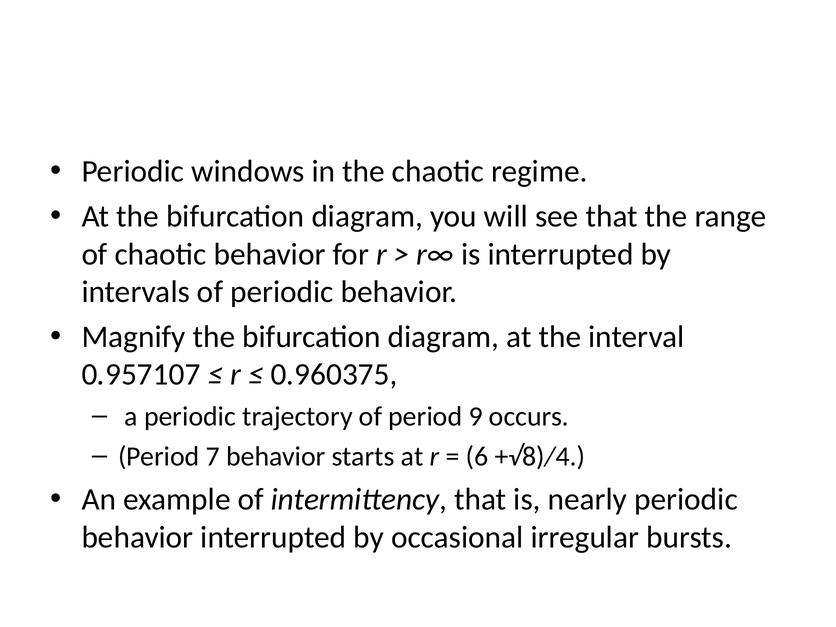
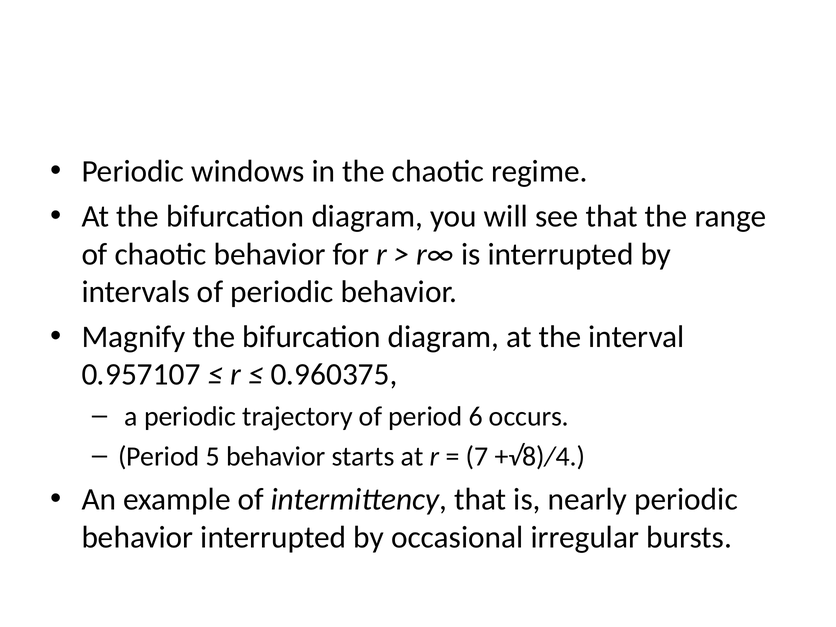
9: 9 -> 6 (476, 416)
7: 7 -> 5 (213, 456)
6: 6 -> 7 (477, 456)
